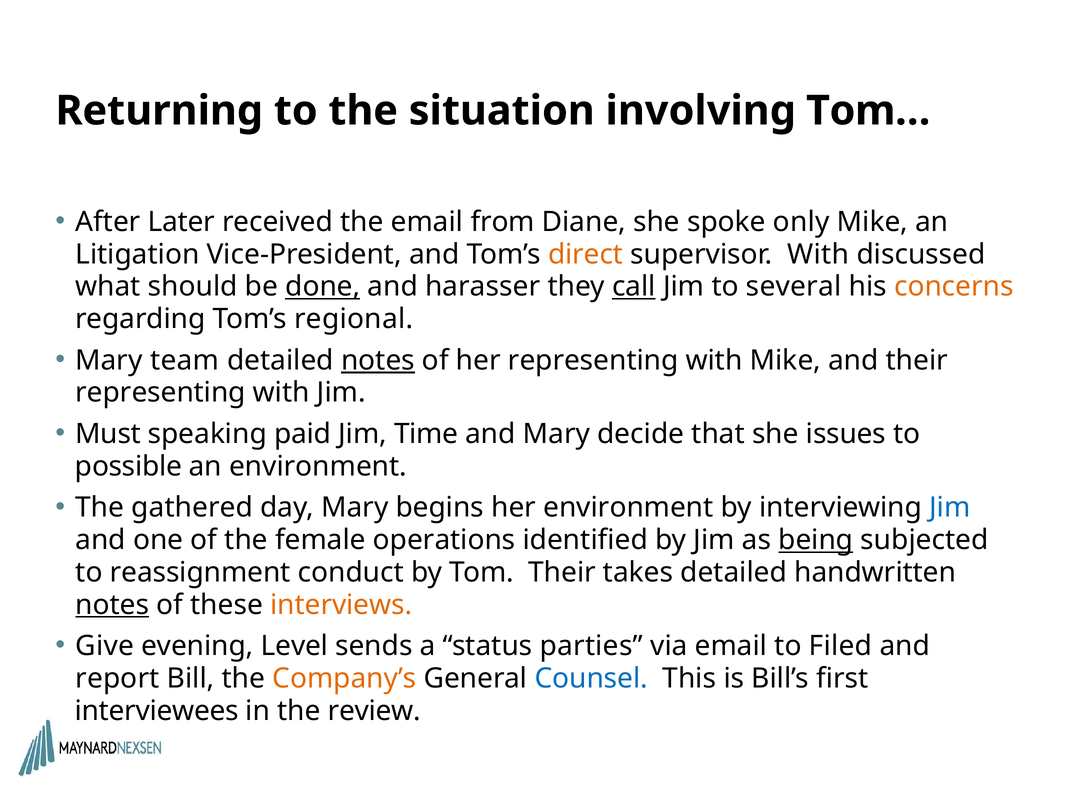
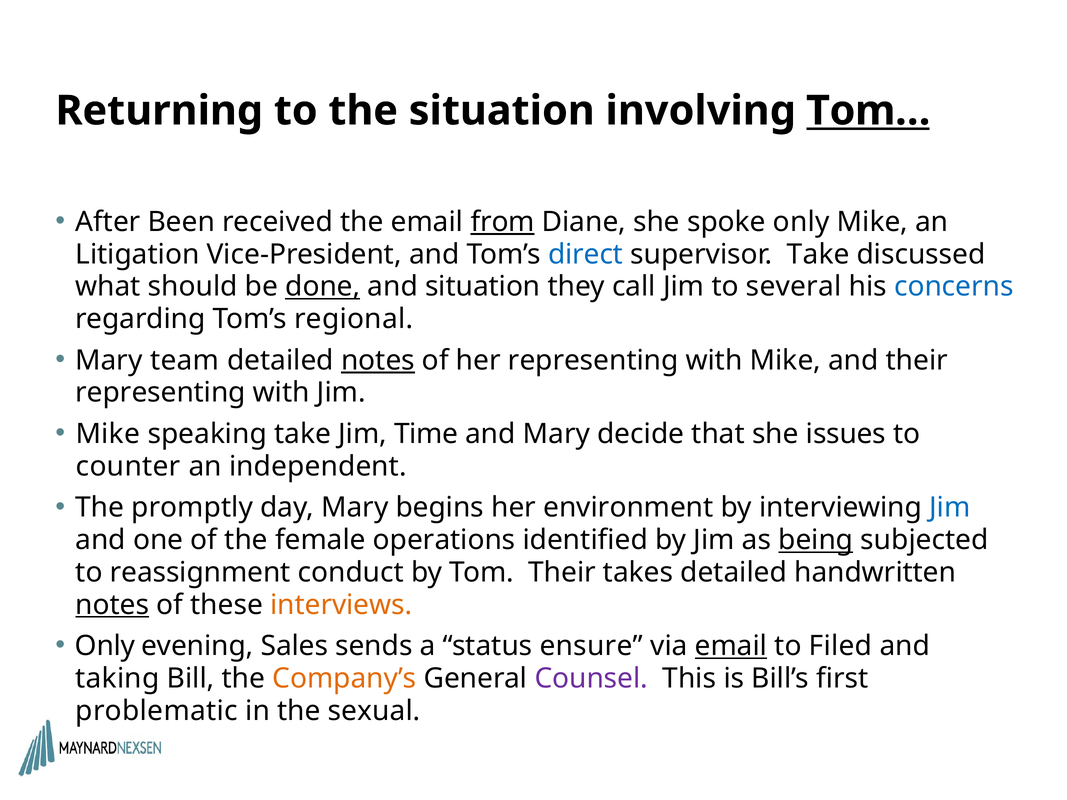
Tom… underline: none -> present (868, 111)
Later: Later -> Been (181, 222)
from underline: none -> present (503, 222)
direct colour: orange -> blue (586, 254)
supervisor With: With -> Take (818, 254)
and harasser: harasser -> situation (483, 287)
call underline: present -> none (634, 287)
concerns colour: orange -> blue (954, 287)
Must: Must -> Mike (108, 434)
speaking paid: paid -> take (303, 434)
possible: possible -> counter (128, 466)
an environment: environment -> independent (318, 466)
gathered: gathered -> promptly (192, 508)
Give: Give -> Only (105, 646)
Level: Level -> Sales (295, 646)
parties: parties -> ensure (591, 646)
email underline: none -> present (731, 646)
report: report -> taking (117, 679)
Counsel colour: blue -> purple (591, 679)
interviewees: interviewees -> problematic (157, 711)
review: review -> sexual (374, 711)
